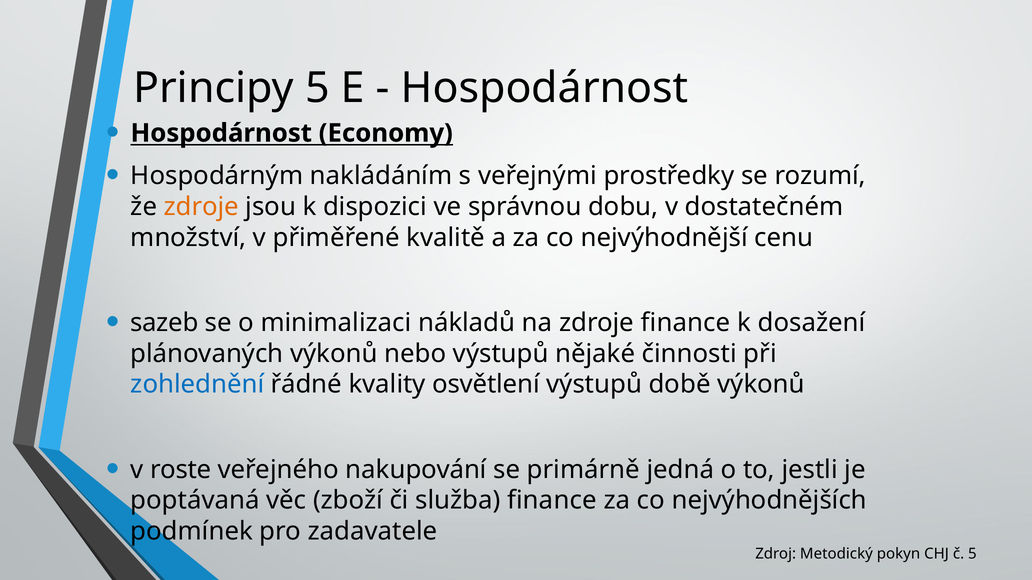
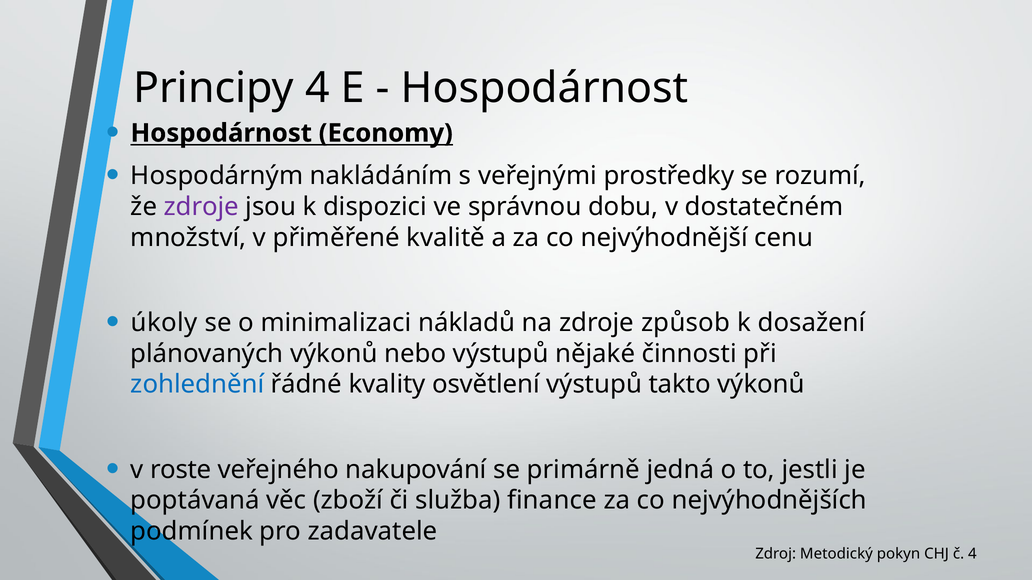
Principy 5: 5 -> 4 (317, 88)
zdroje colour: orange -> purple (201, 207)
sazeb: sazeb -> úkoly (164, 323)
zdroje finance: finance -> způsob (686, 323)
době: době -> takto (680, 385)
č 5: 5 -> 4 (972, 554)
